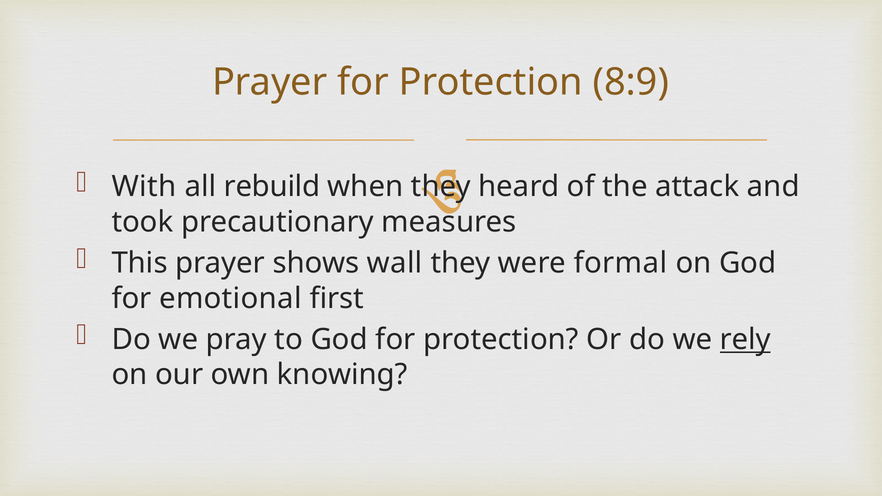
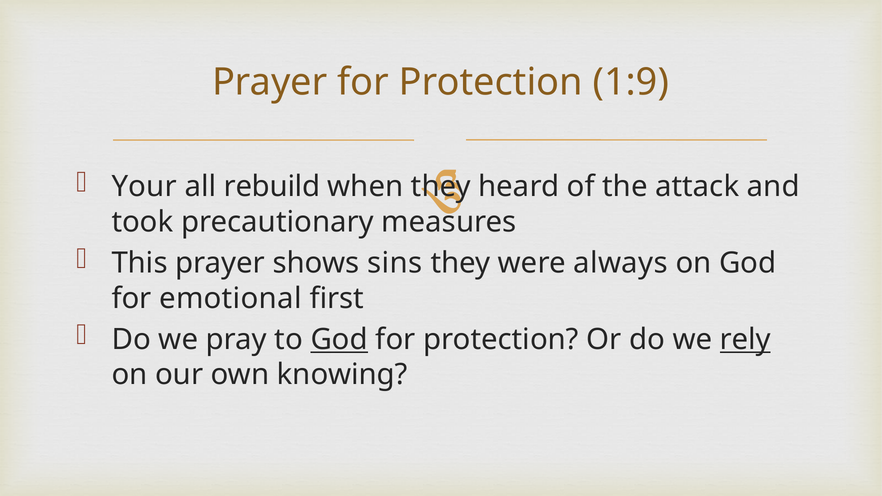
8:9: 8:9 -> 1:9 (631, 82)
With: With -> Your (144, 187)
wall: wall -> sins (395, 263)
formal: formal -> always (621, 263)
God underline: none -> present (339, 340)
